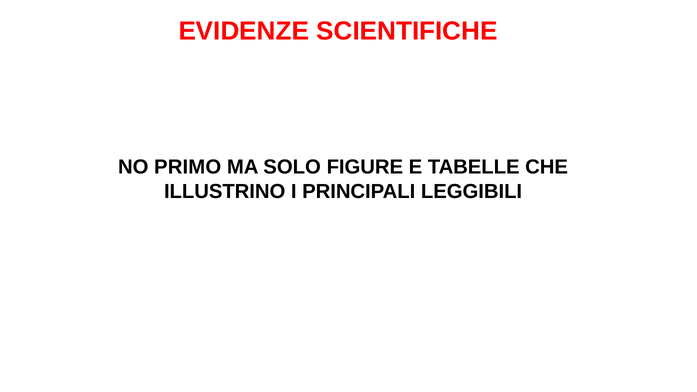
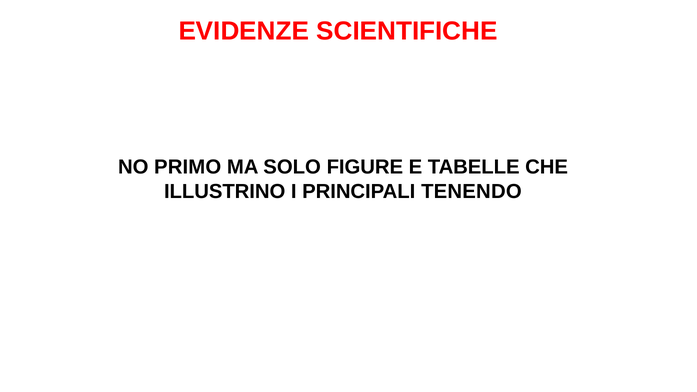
LEGGIBILI: LEGGIBILI -> TENENDO (471, 191)
